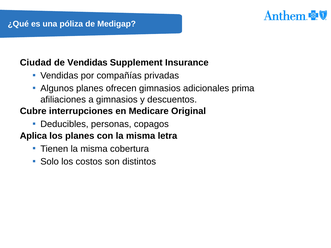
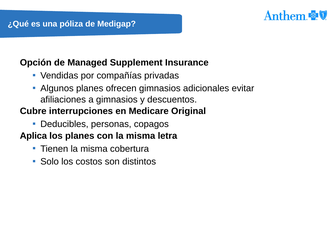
Ciudad: Ciudad -> Opción (36, 63)
de Vendidas: Vendidas -> Managed (87, 63)
prima: prima -> evitar (243, 89)
